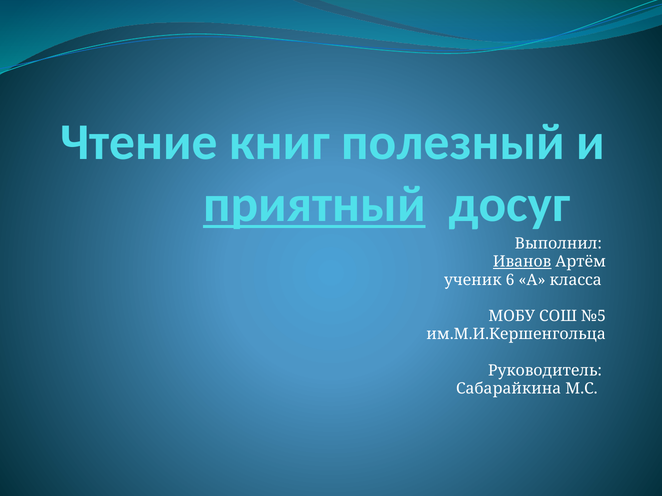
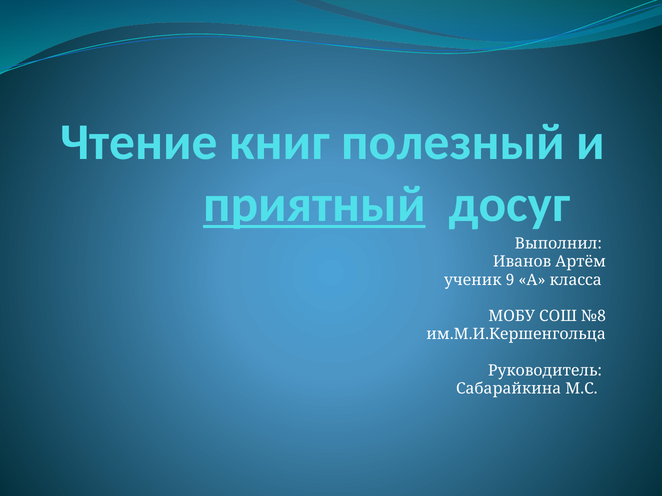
Иванов underline: present -> none (522, 262)
6: 6 -> 9 (510, 280)
№5: №5 -> №8 (594, 316)
